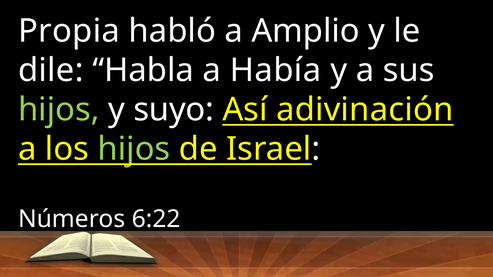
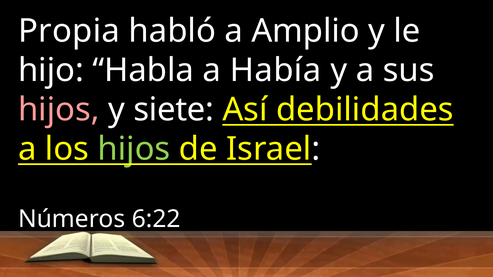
dile: dile -> hijo (51, 70)
hijos colour: light green -> pink (59, 110)
suyo: suyo -> siete (174, 110)
adivinación: adivinación -> debilidades (365, 110)
